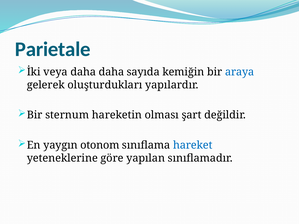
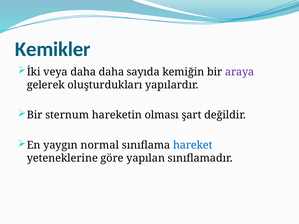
Parietale: Parietale -> Kemikler (53, 49)
araya colour: blue -> purple (240, 72)
otonom: otonom -> normal (100, 145)
